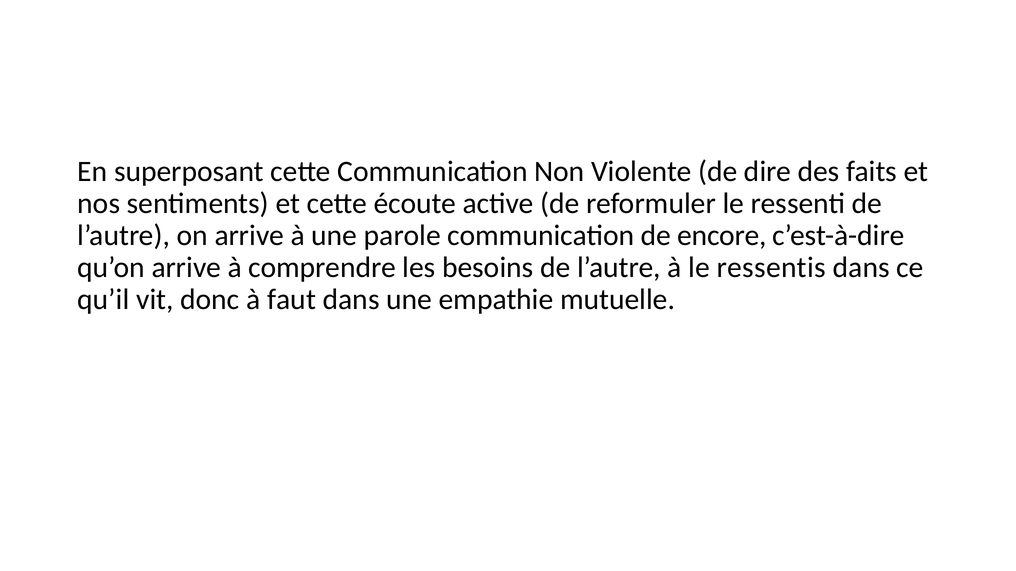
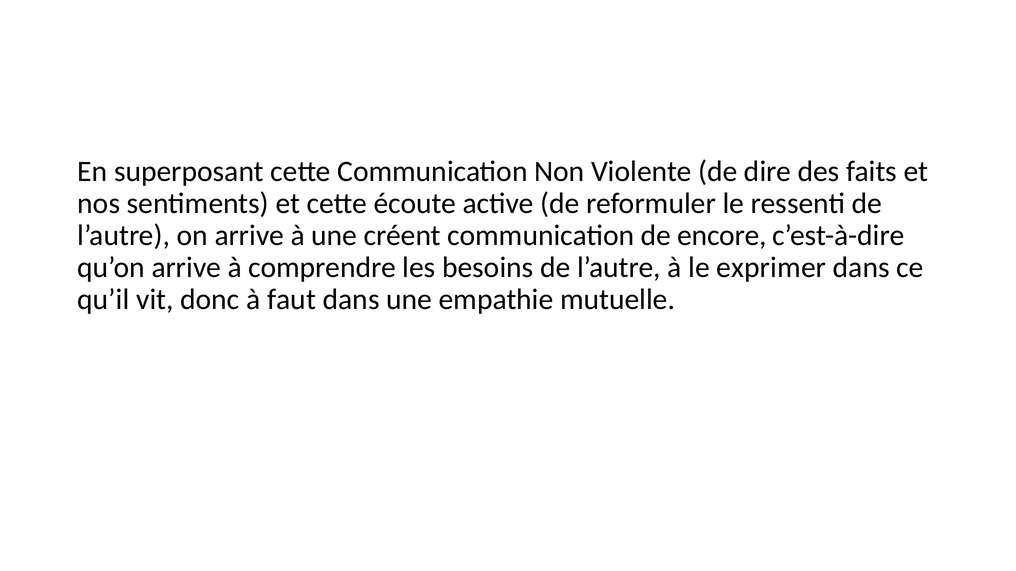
parole: parole -> créent (402, 236)
ressentis: ressentis -> exprimer (771, 268)
